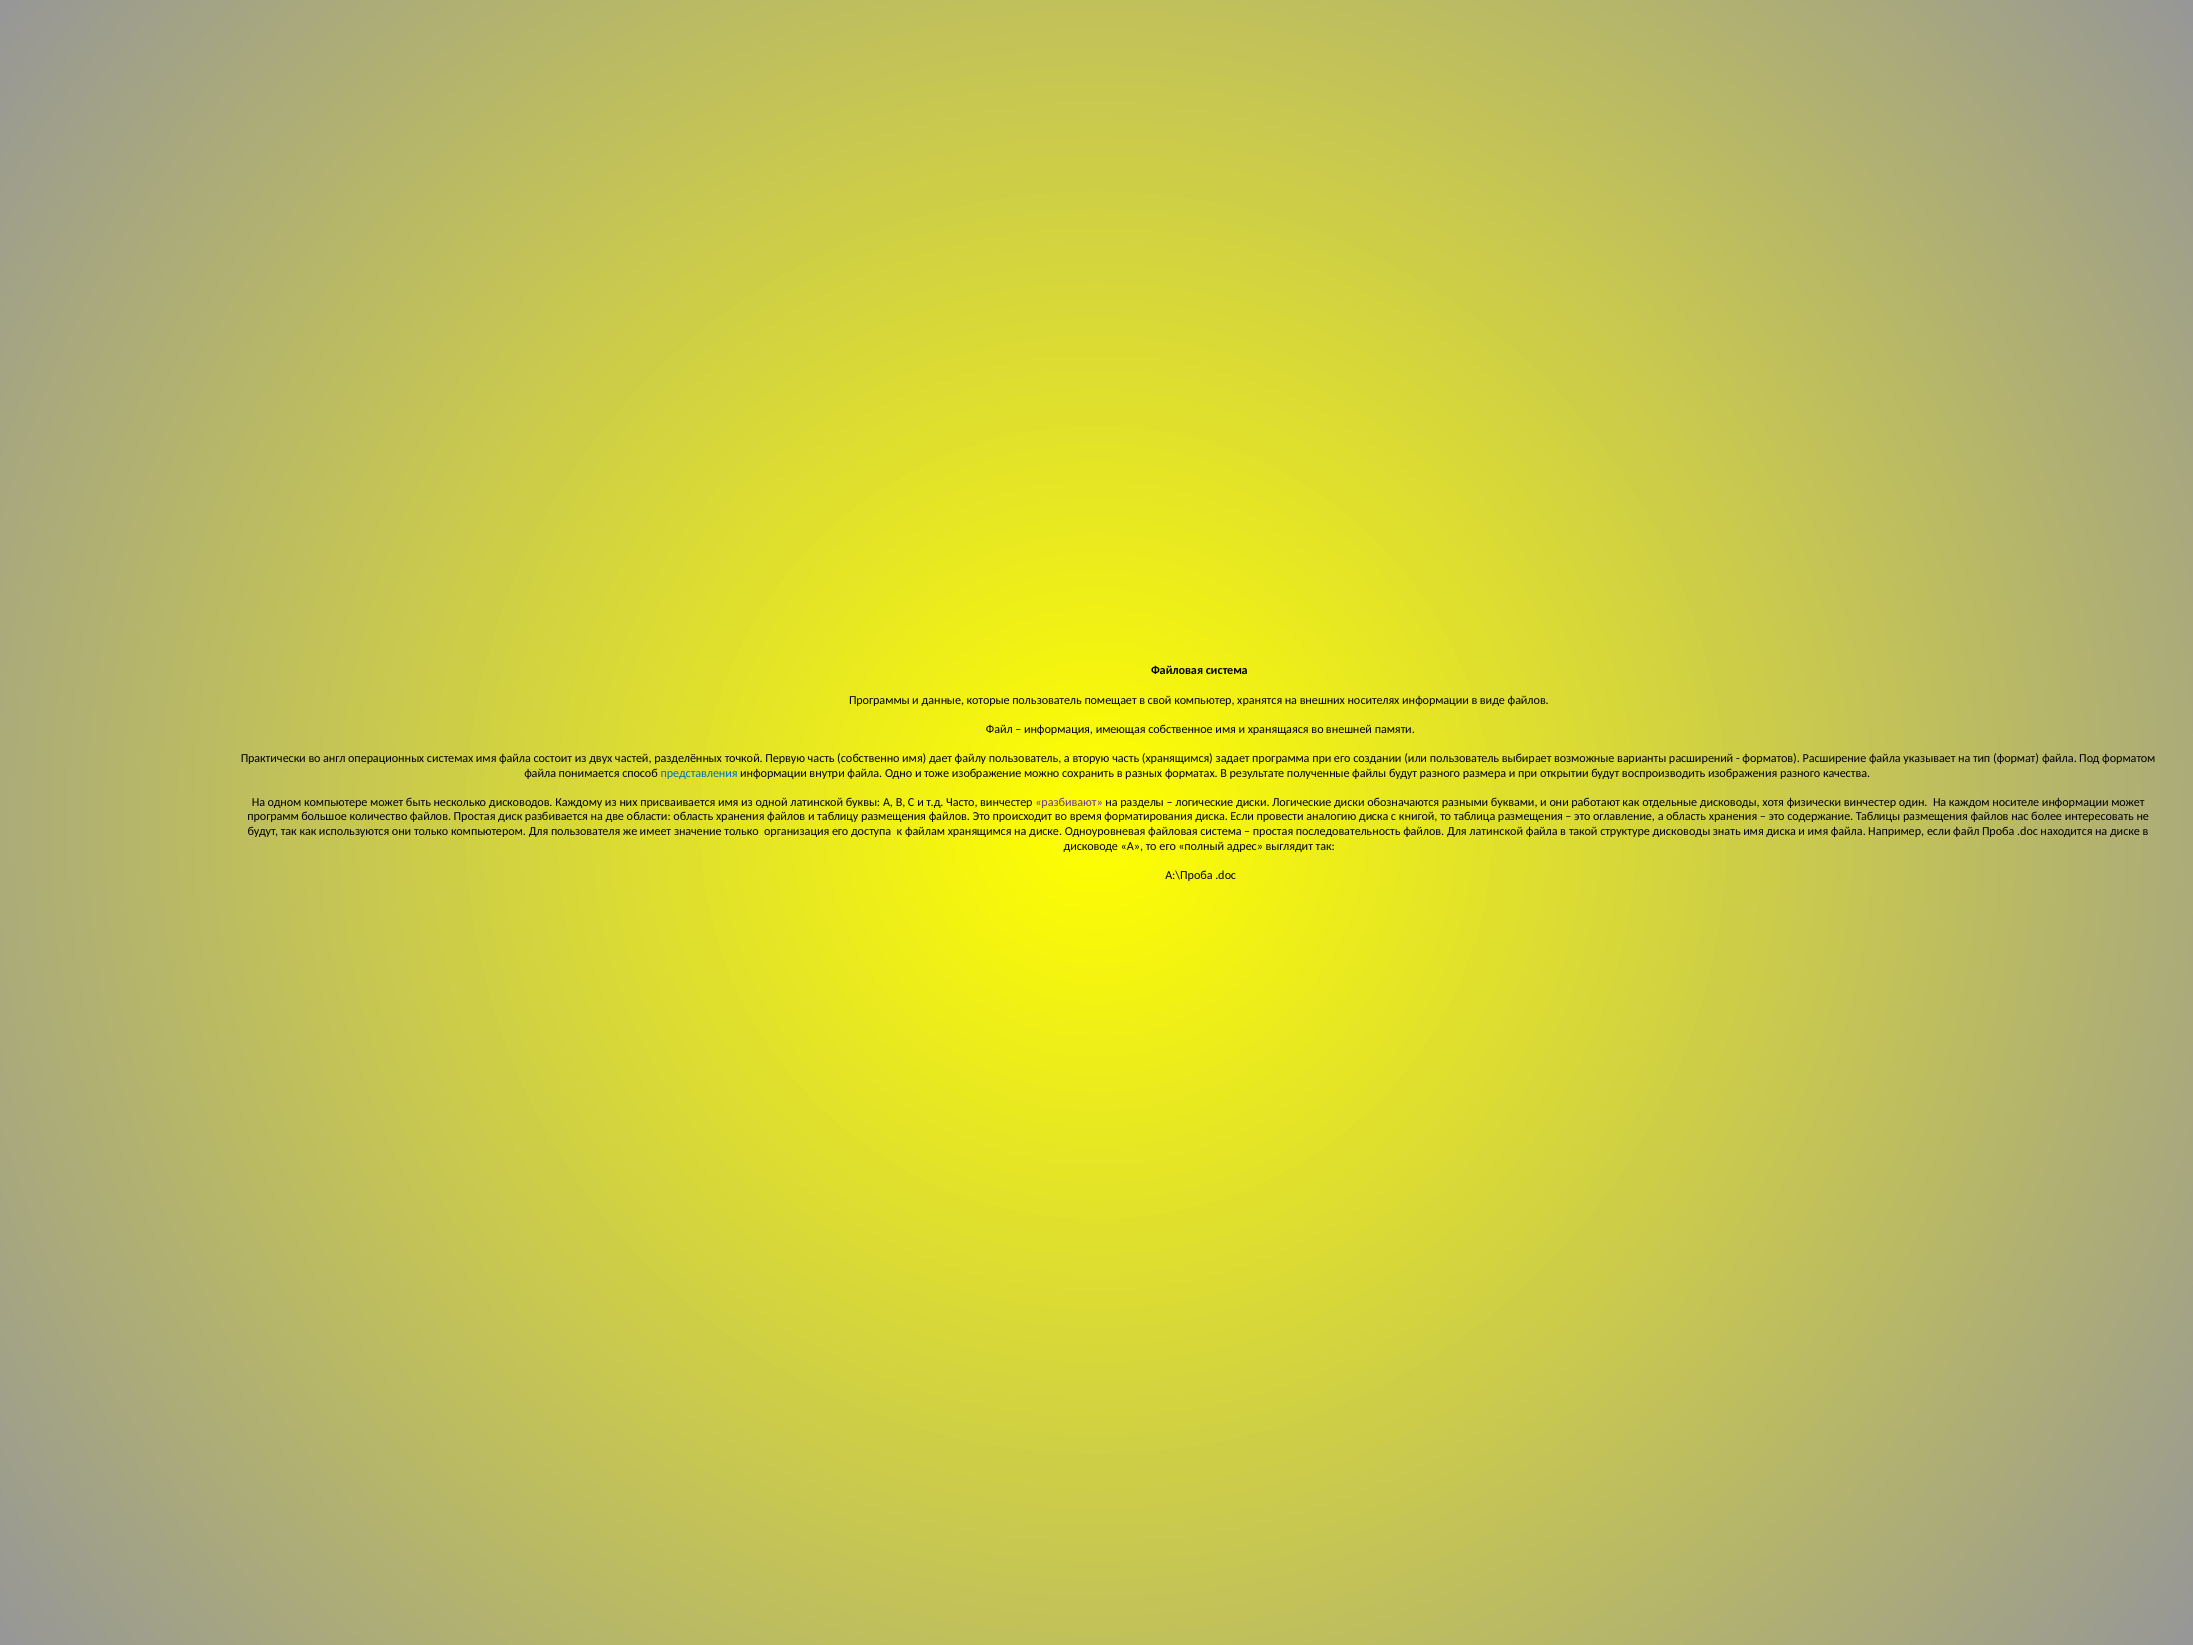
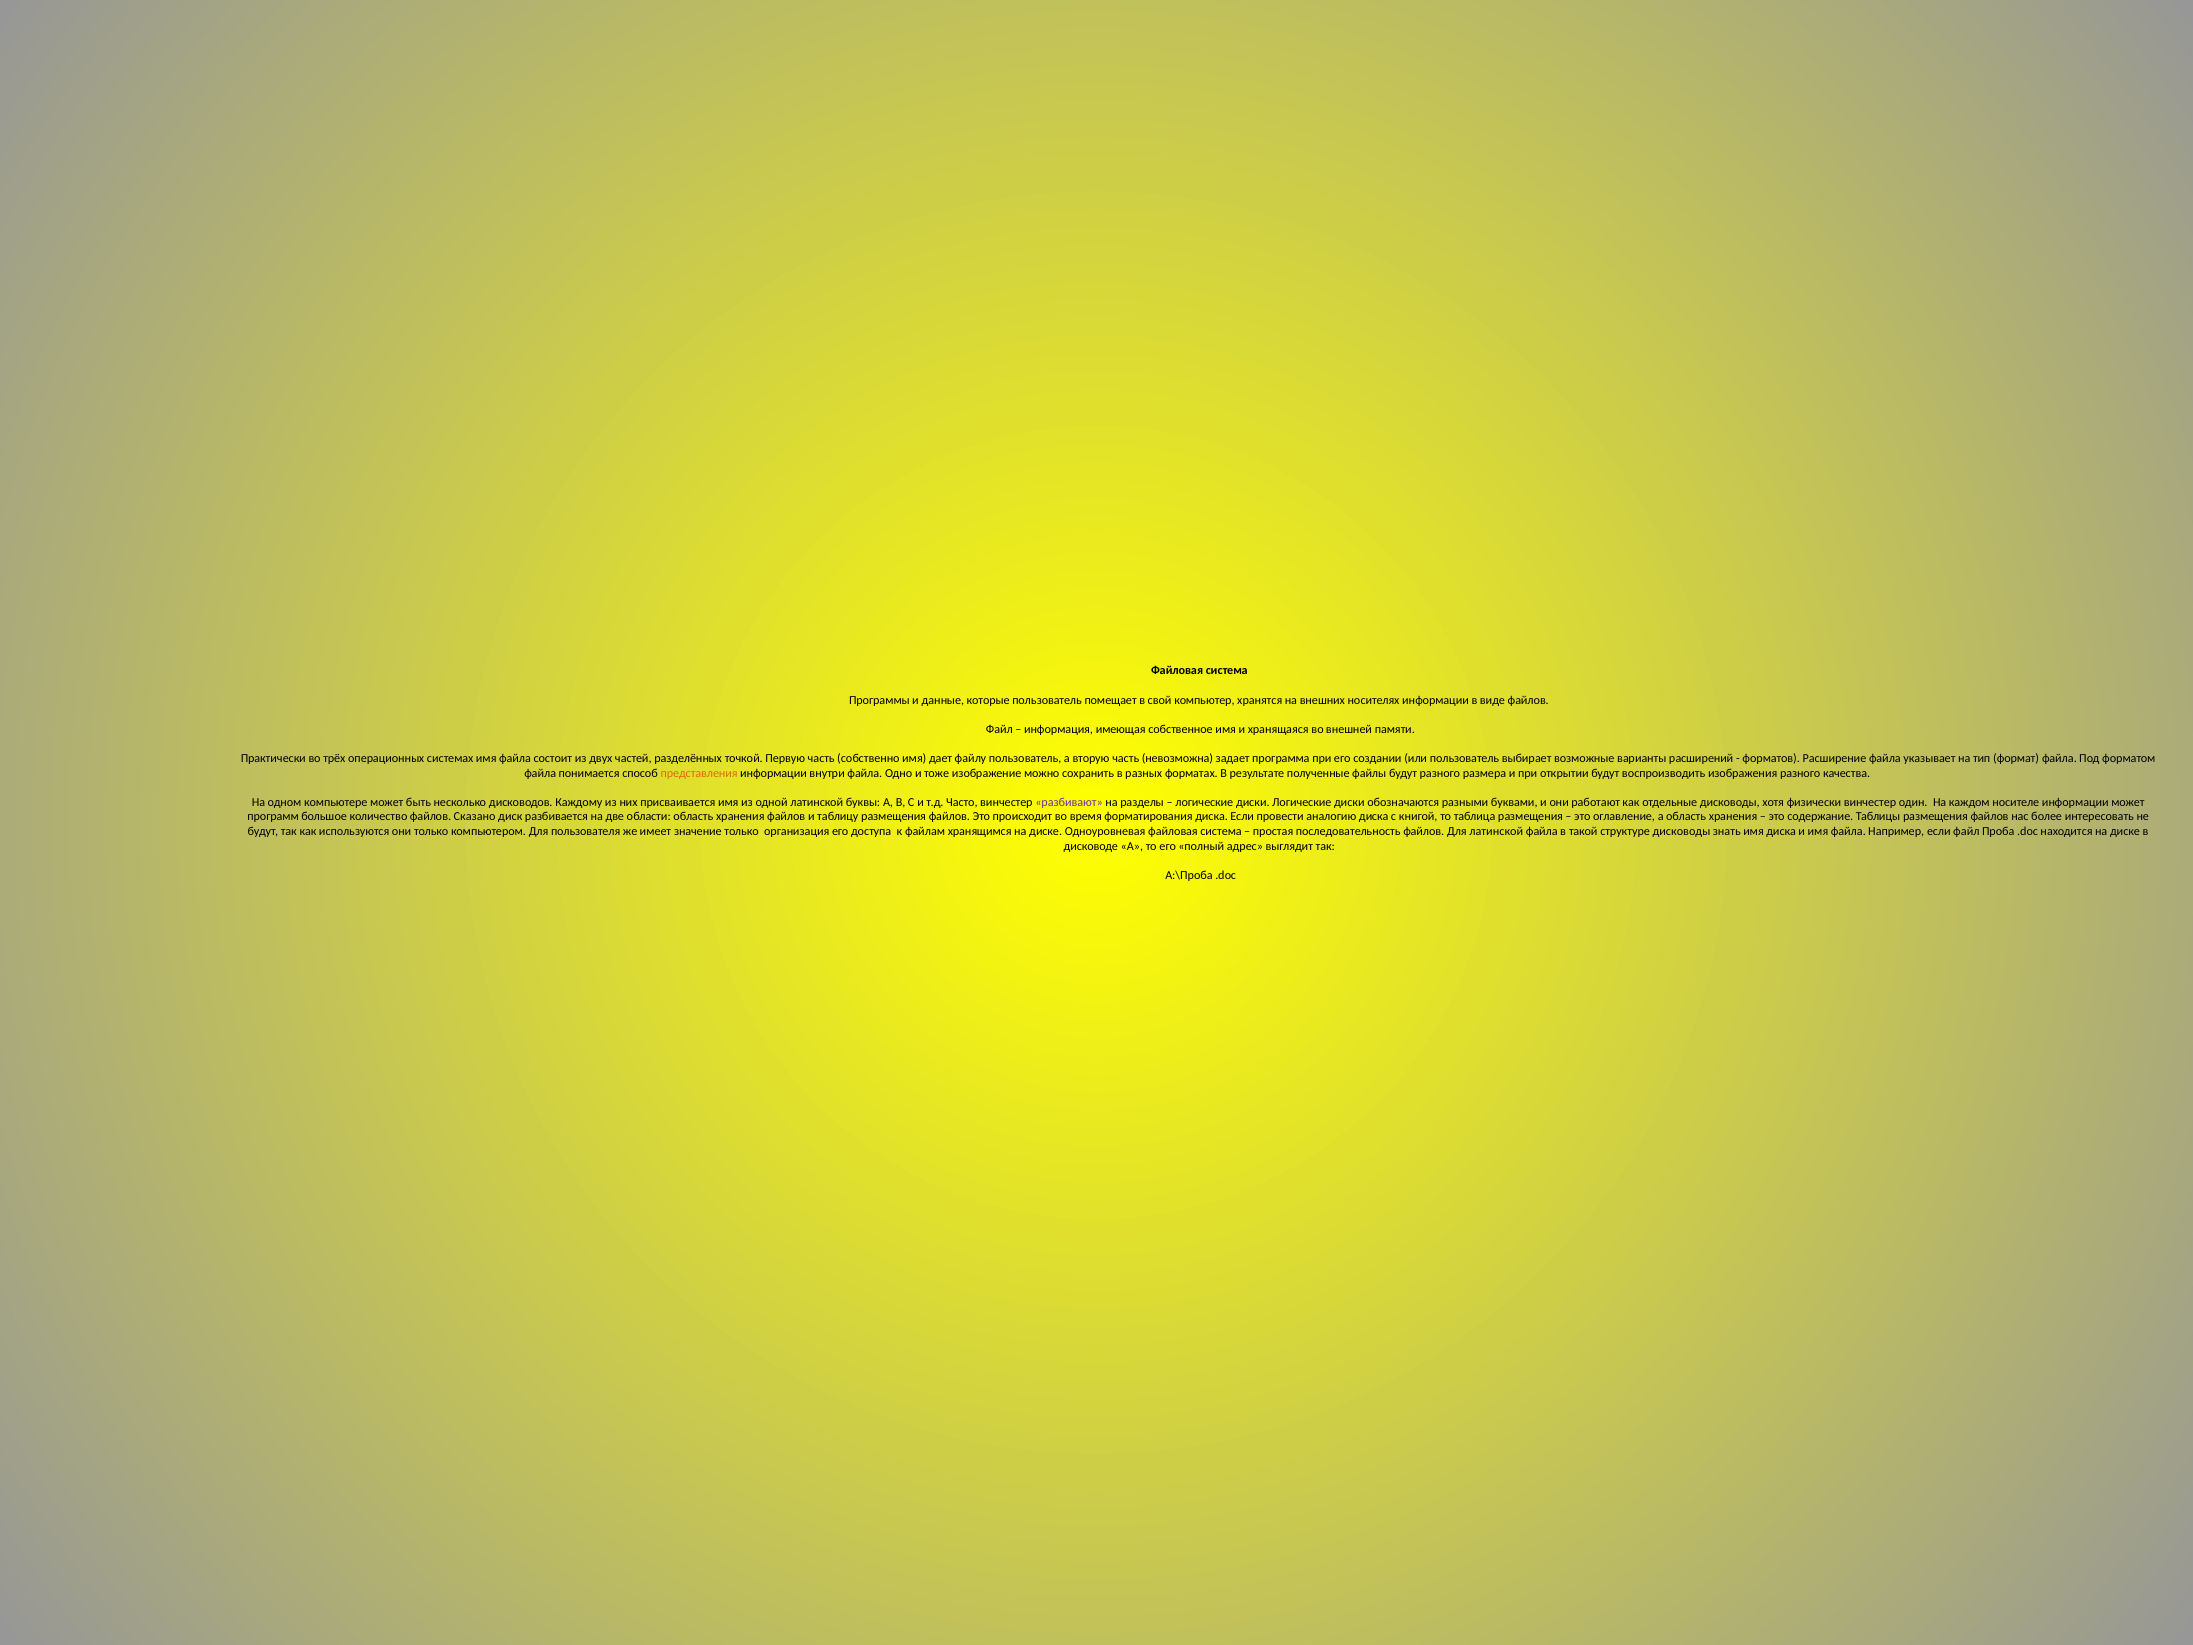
англ: англ -> трёх (334, 758)
часть хранящимся: хранящимся -> невозможна (1177, 758)
представления colour: blue -> orange (699, 773)
файлов Простая: Простая -> Сказано (475, 817)
